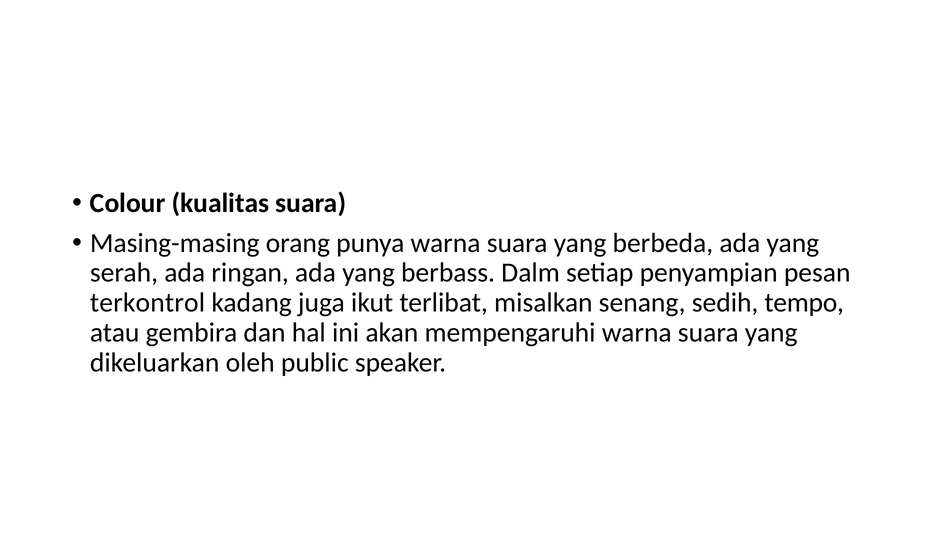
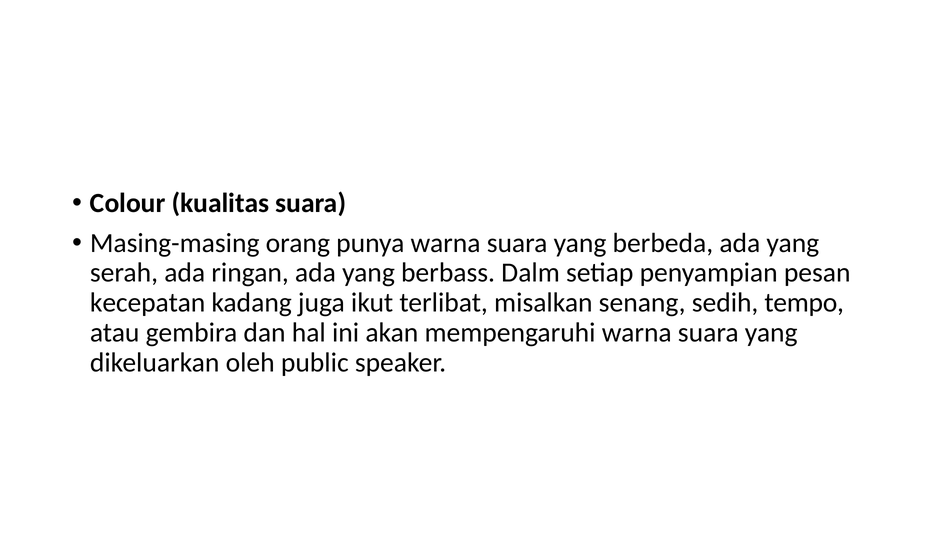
terkontrol: terkontrol -> kecepatan (148, 303)
